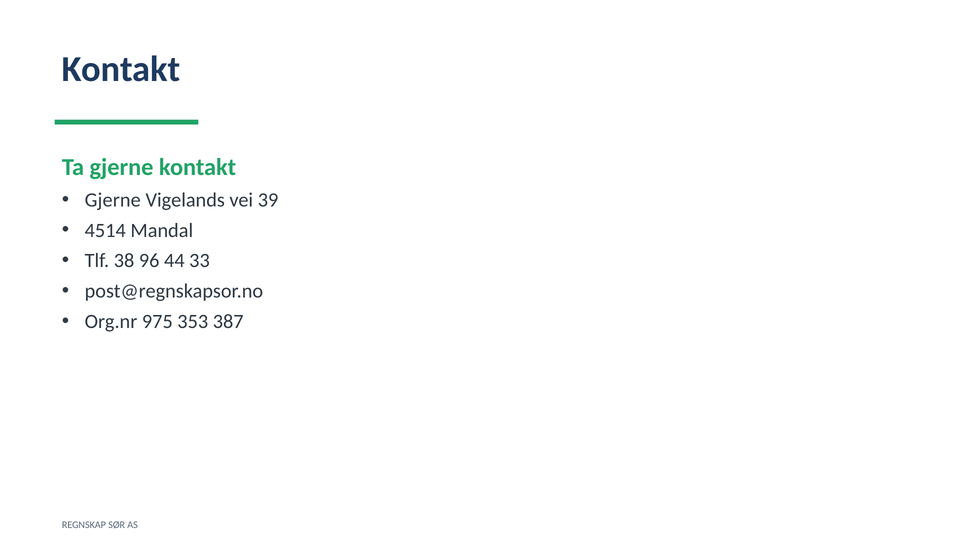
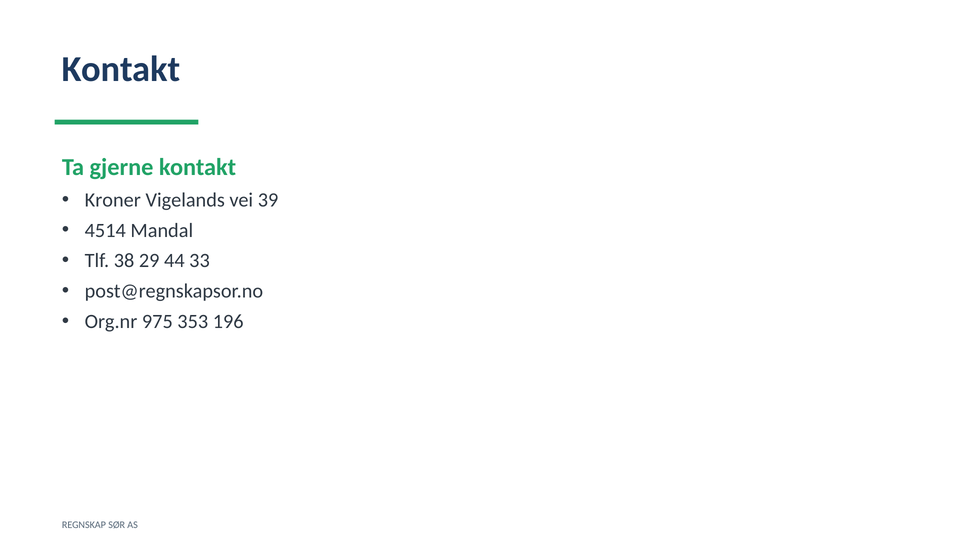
Gjerne: Gjerne -> Kroner (113, 200)
96: 96 -> 29 (149, 261)
387: 387 -> 196 (228, 322)
